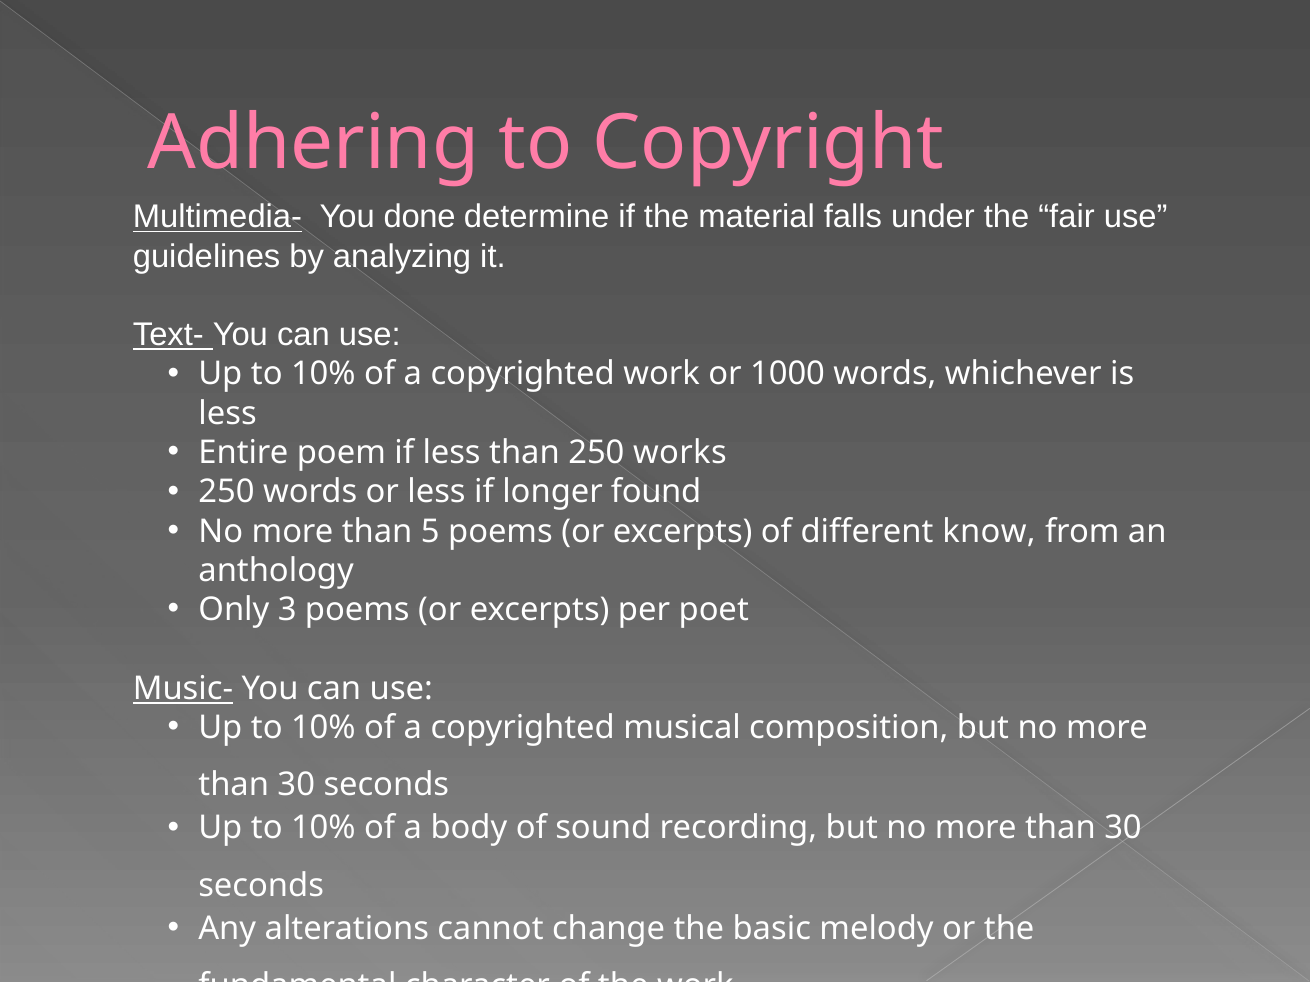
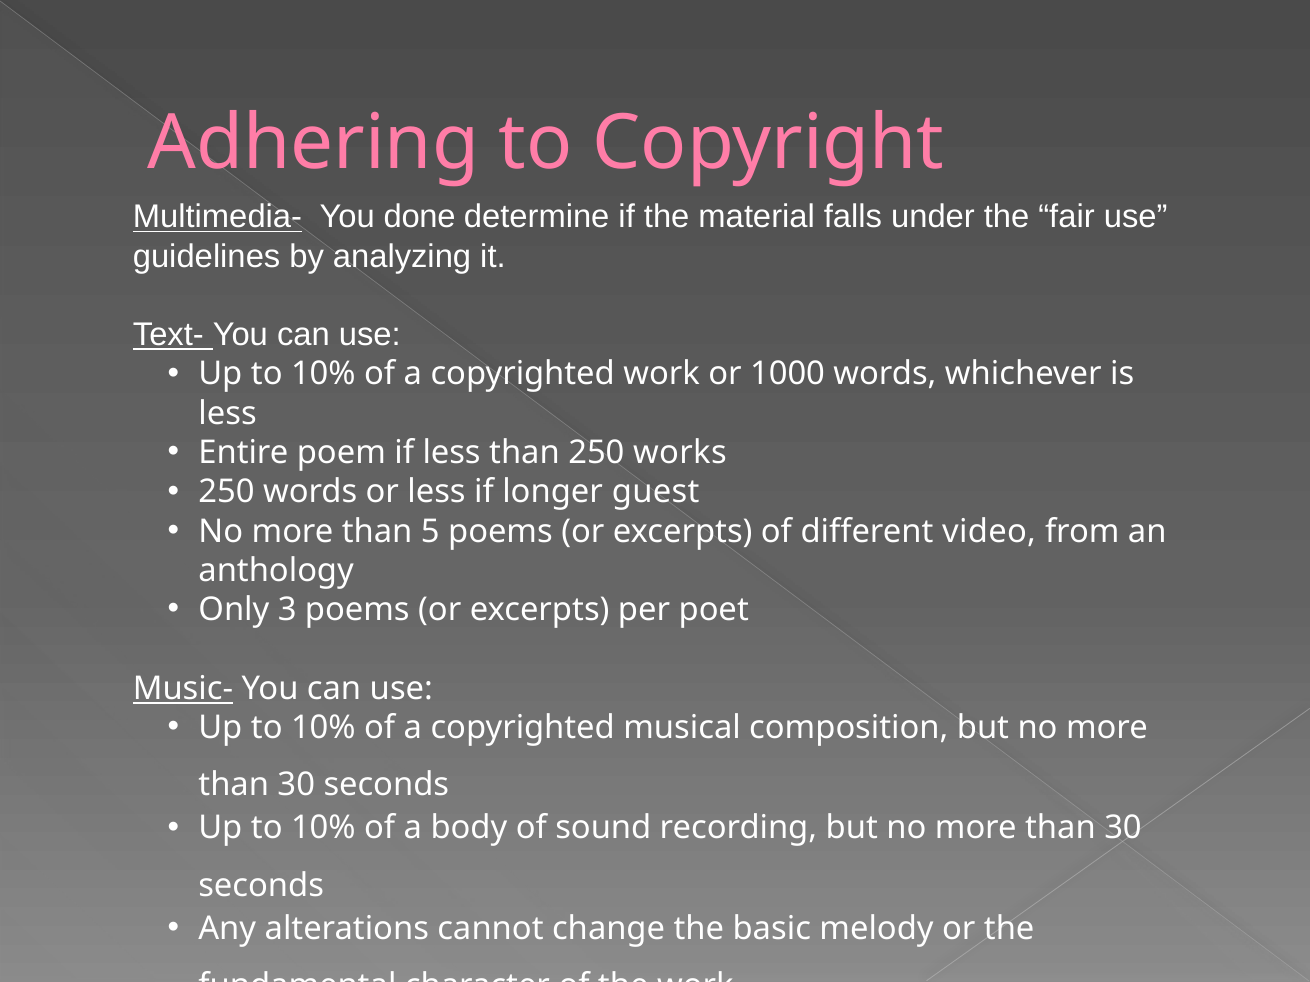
found: found -> guest (656, 492)
know: know -> video (989, 532)
